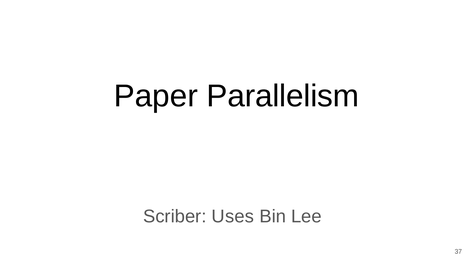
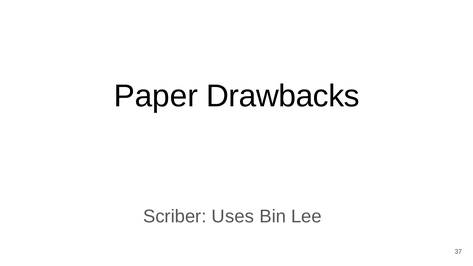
Parallelism: Parallelism -> Drawbacks (283, 96)
